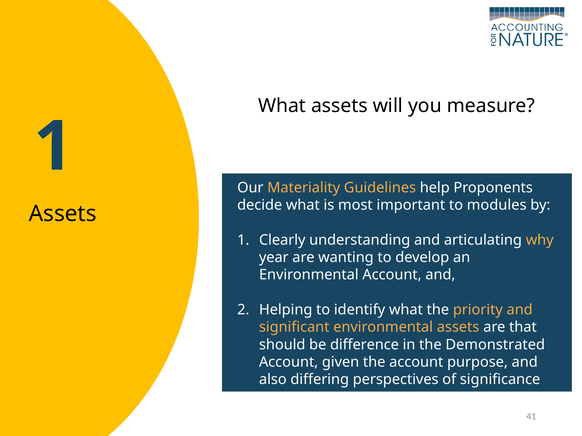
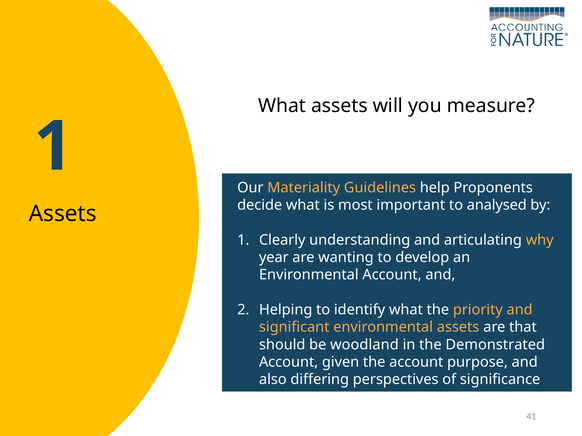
modules: modules -> analysed (497, 205)
difference: difference -> woodland (364, 345)
